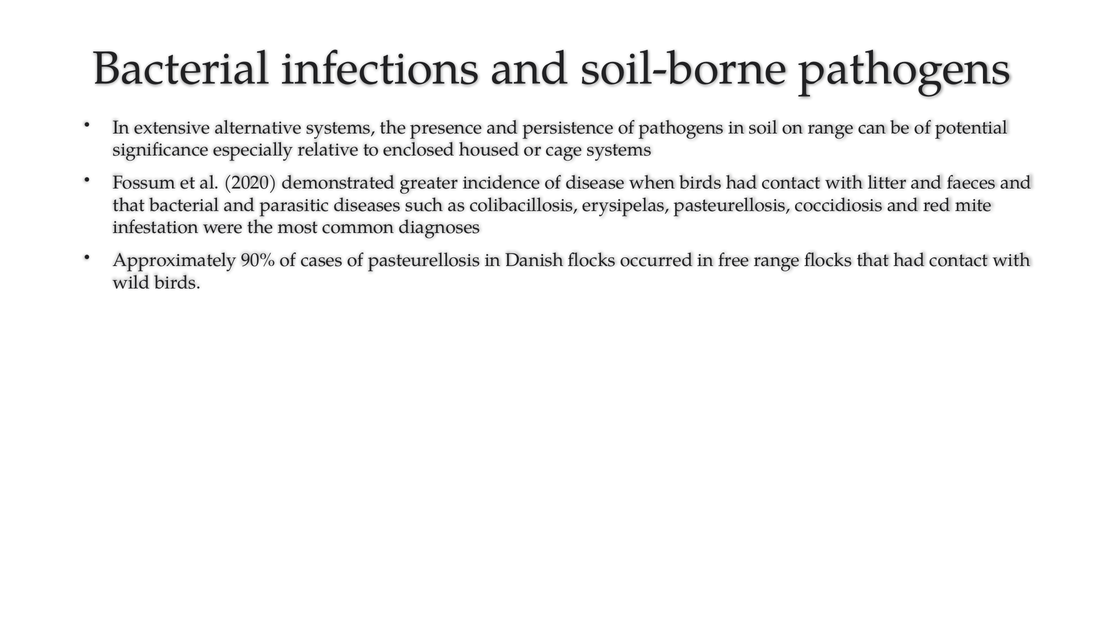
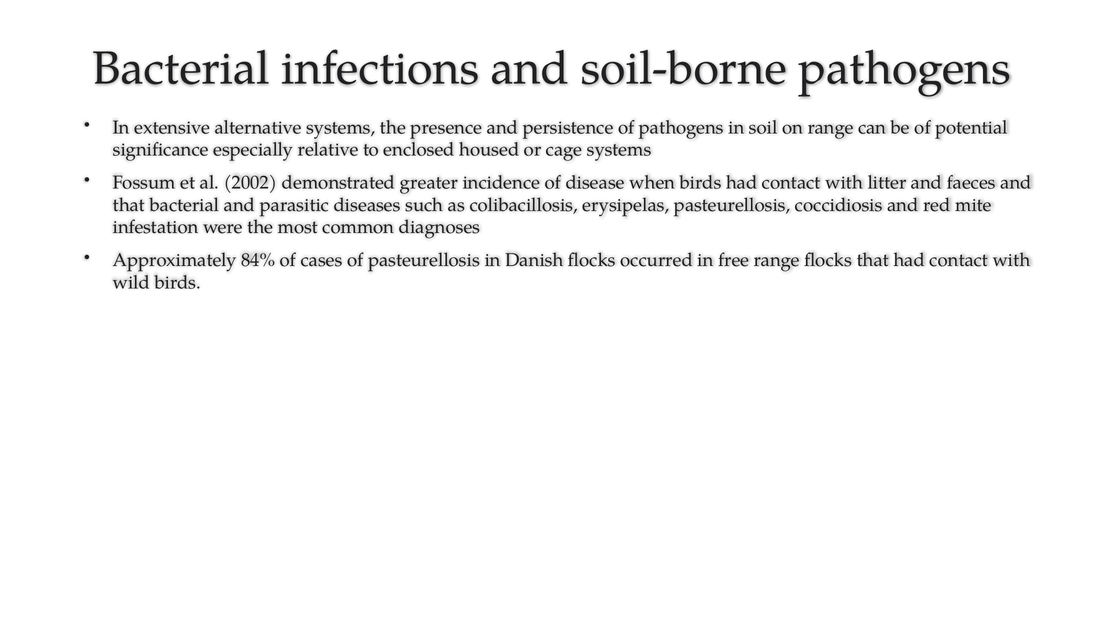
2020: 2020 -> 2002 (250, 183)
90%: 90% -> 84% (258, 260)
